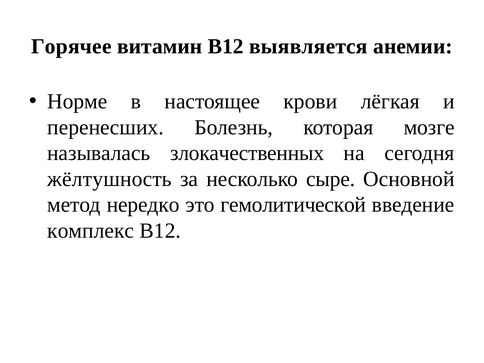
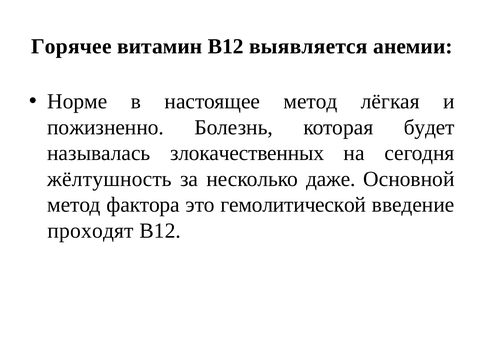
настоящее крови: крови -> метод (310, 102)
перенесших: перенесших -> пожизненно (106, 127)
мозге: мозге -> будет (429, 127)
сыре: сыре -> даже (331, 179)
нередко: нередко -> фактора (143, 205)
комплекс: комплекс -> проходят (91, 231)
